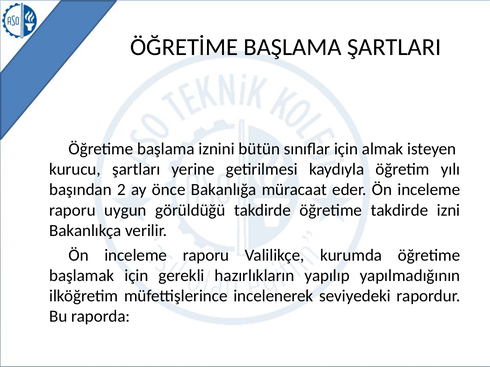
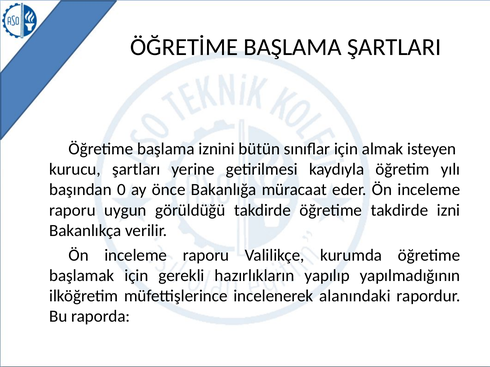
2: 2 -> 0 (121, 190)
seviyedeki: seviyedeki -> alanındaki (355, 296)
